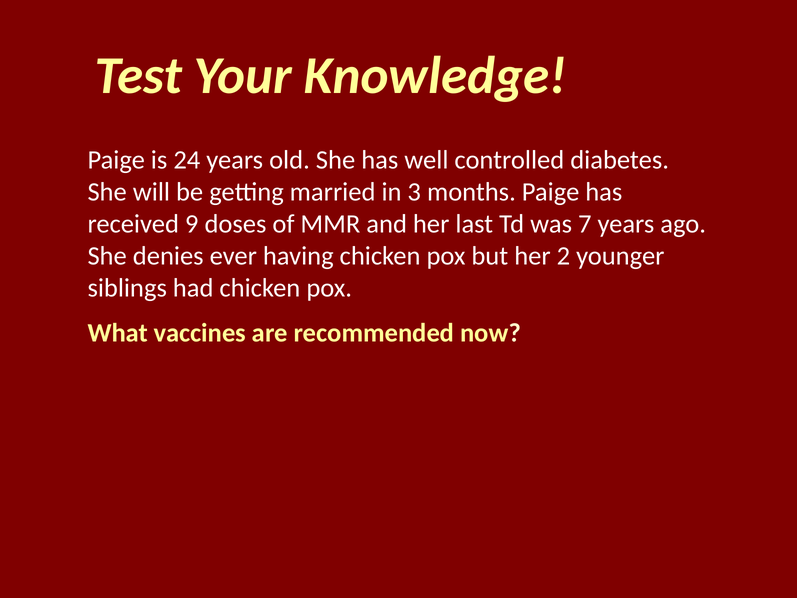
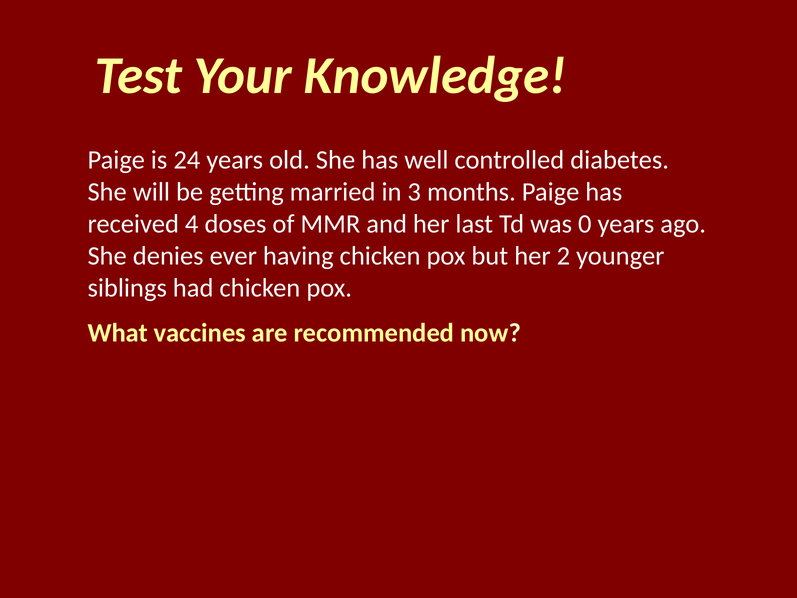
9: 9 -> 4 (192, 224)
7: 7 -> 0 (585, 224)
